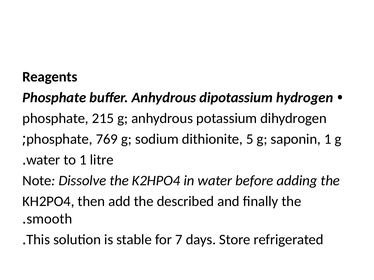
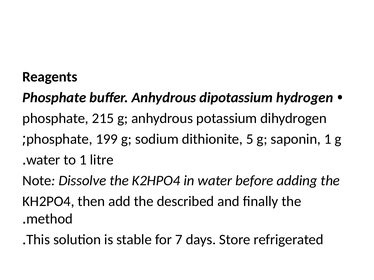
769: 769 -> 199 (107, 139)
smooth: smooth -> method (50, 219)
